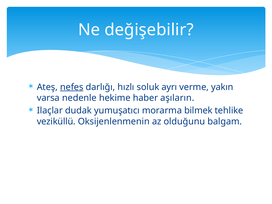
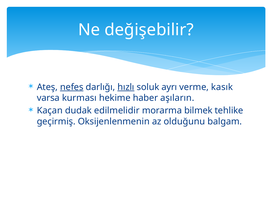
hızlı underline: none -> present (126, 87)
yakın: yakın -> kasık (222, 87)
nedenle: nedenle -> kurması (79, 98)
Ilaçlar: Ilaçlar -> Kaçan (50, 111)
yumuşatıcı: yumuşatıcı -> edilmelidir (117, 111)
veziküllü: veziküllü -> geçirmiş (56, 121)
